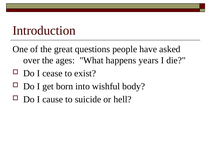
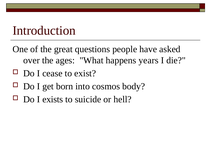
wishful: wishful -> cosmos (106, 86)
cause: cause -> exists (53, 99)
